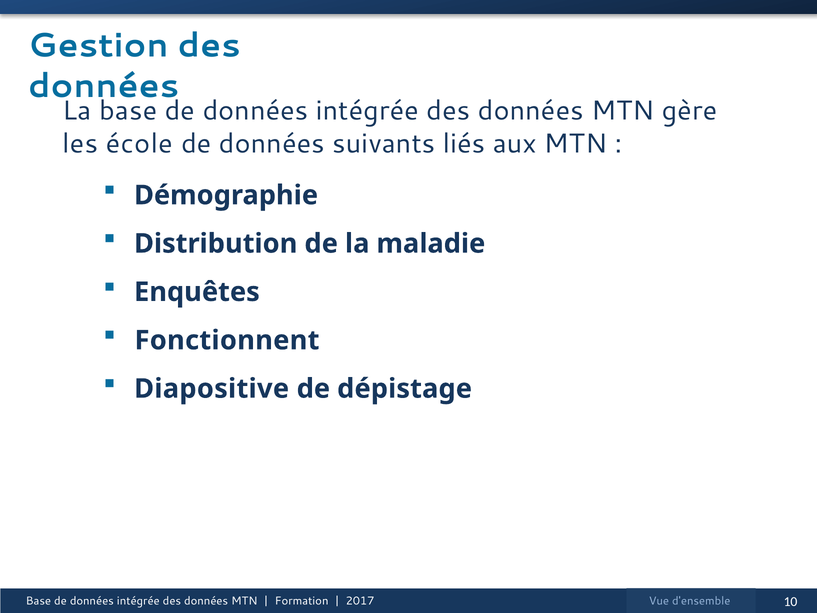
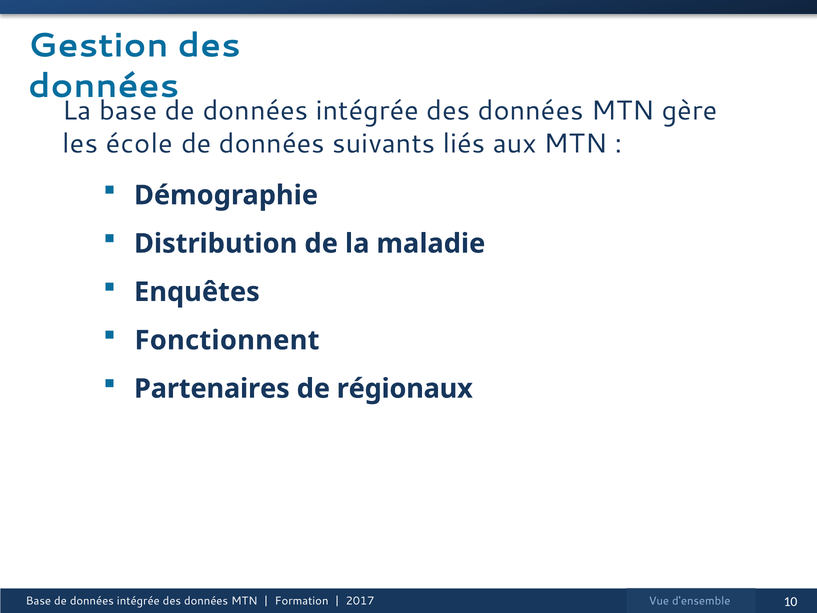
Diapositive: Diapositive -> Partenaires (212, 389)
dépistage: dépistage -> régionaux (405, 389)
